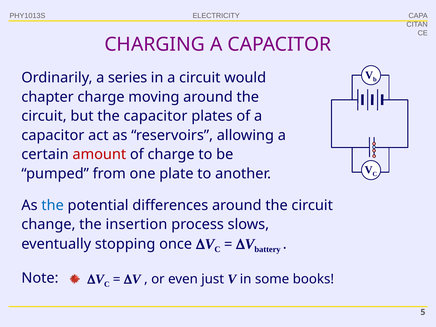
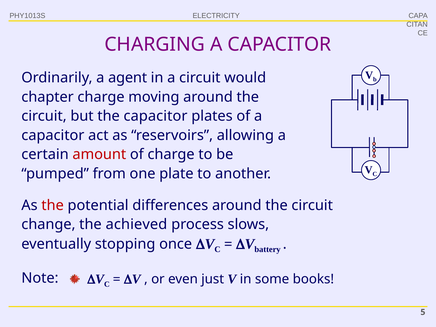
series: series -> agent (128, 78)
the colour: blue -> red (53, 205)
insertion: insertion -> achieved (136, 224)
